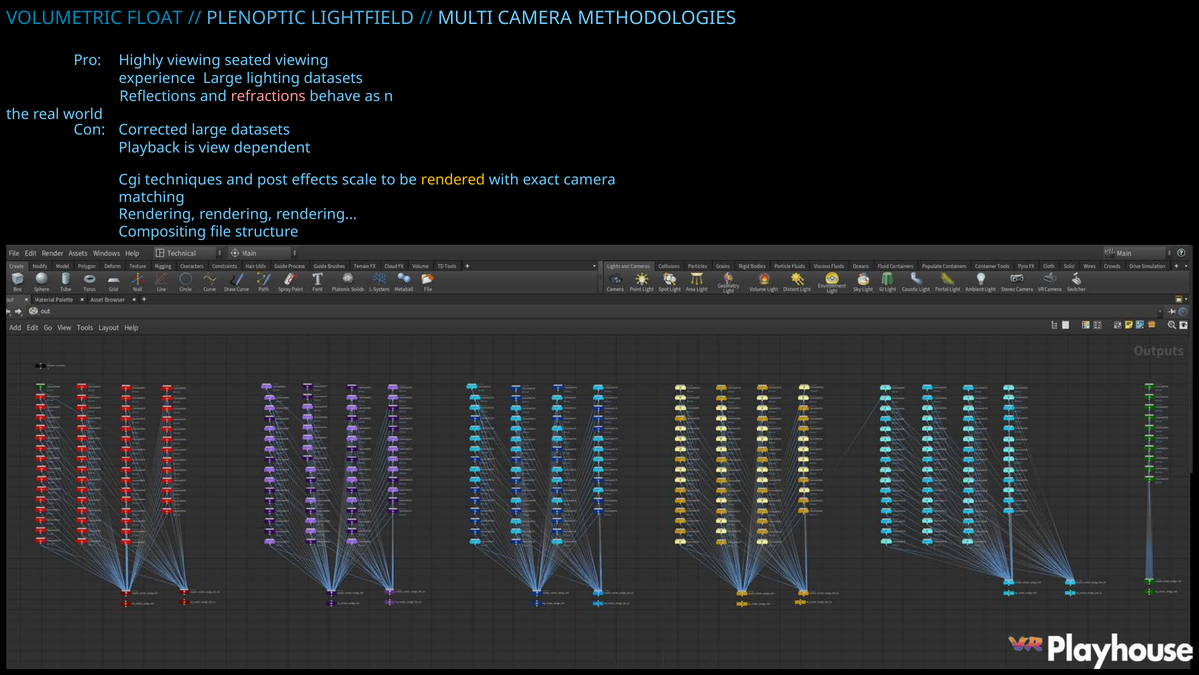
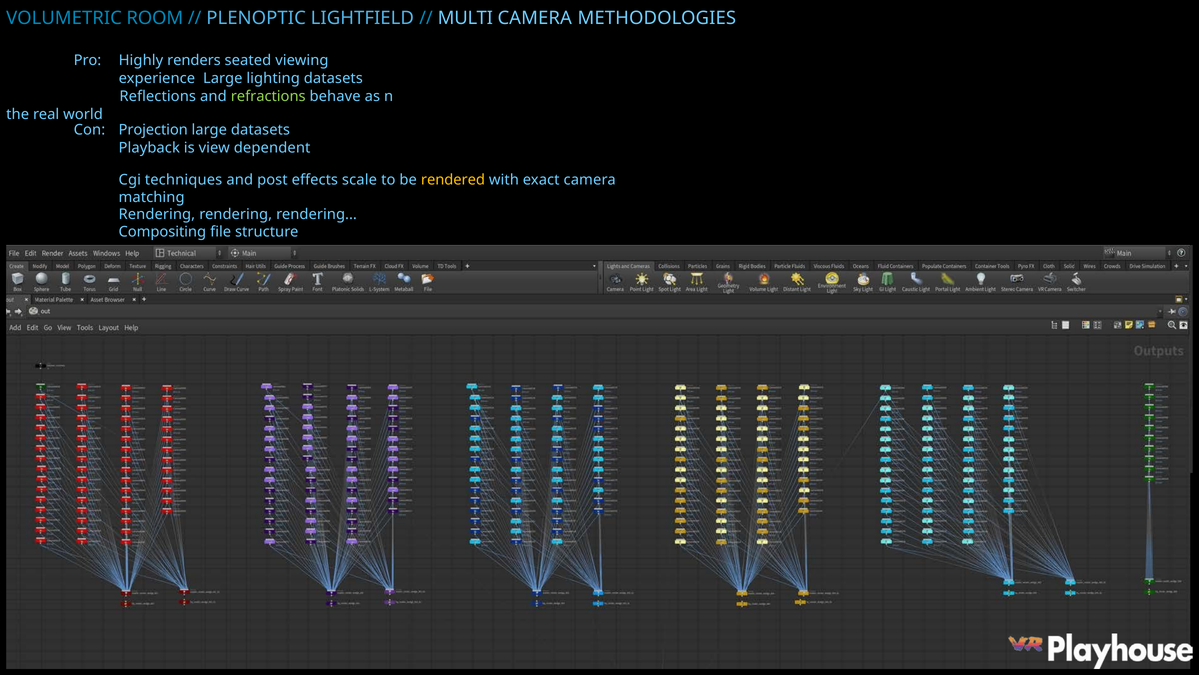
FLOAT: FLOAT -> ROOM (155, 18)
Highly viewing: viewing -> renders (194, 60)
refractions colour: pink -> light green (268, 96)
Corrected: Corrected -> Projection (153, 130)
